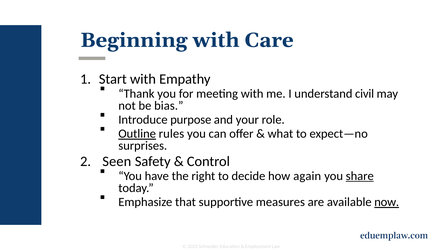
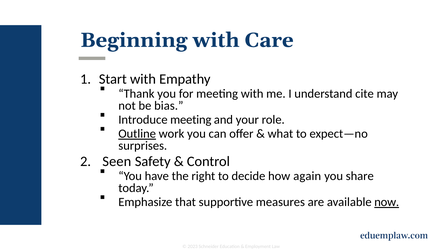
civil: civil -> cite (365, 94)
Introduce purpose: purpose -> meeting (191, 120)
rules: rules -> work (172, 134)
share underline: present -> none (360, 176)
